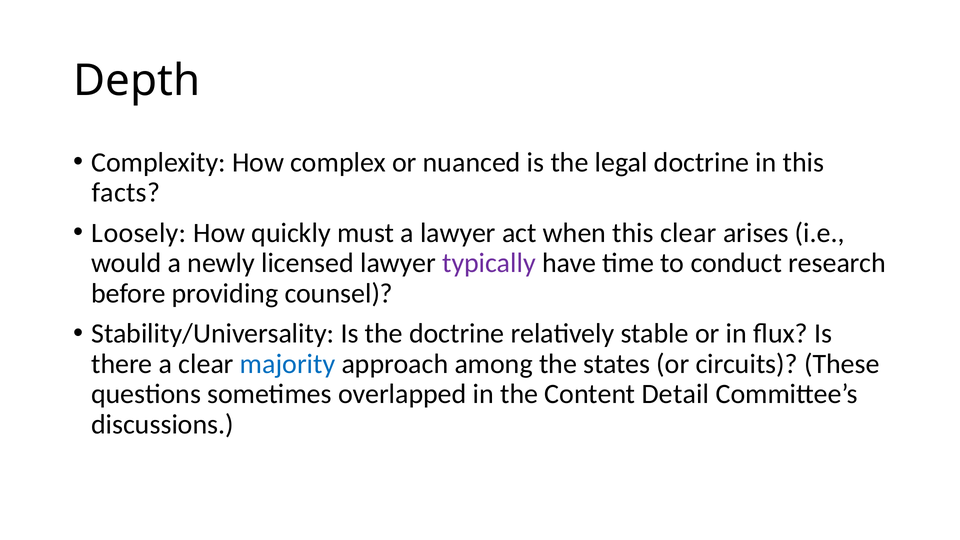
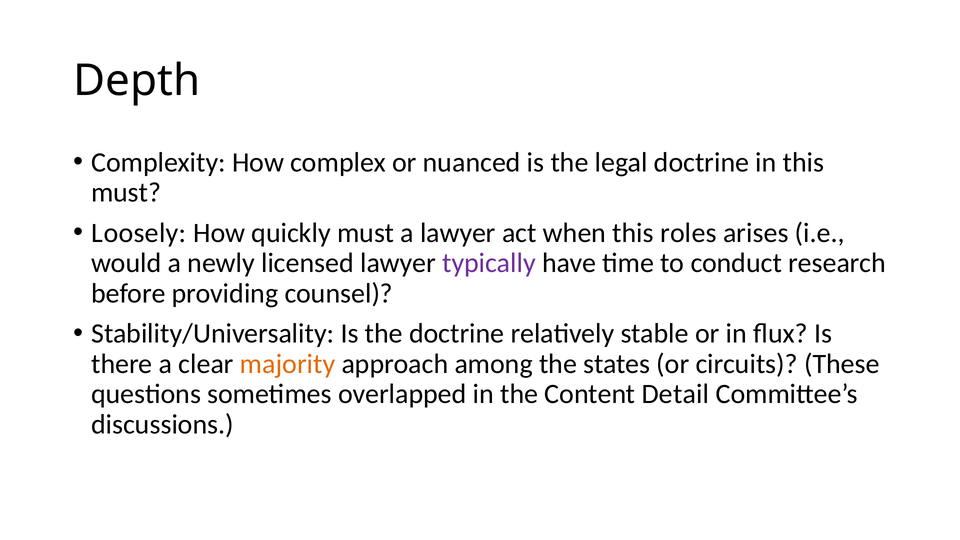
facts: facts -> must (126, 193)
this clear: clear -> roles (688, 233)
majority colour: blue -> orange (288, 364)
